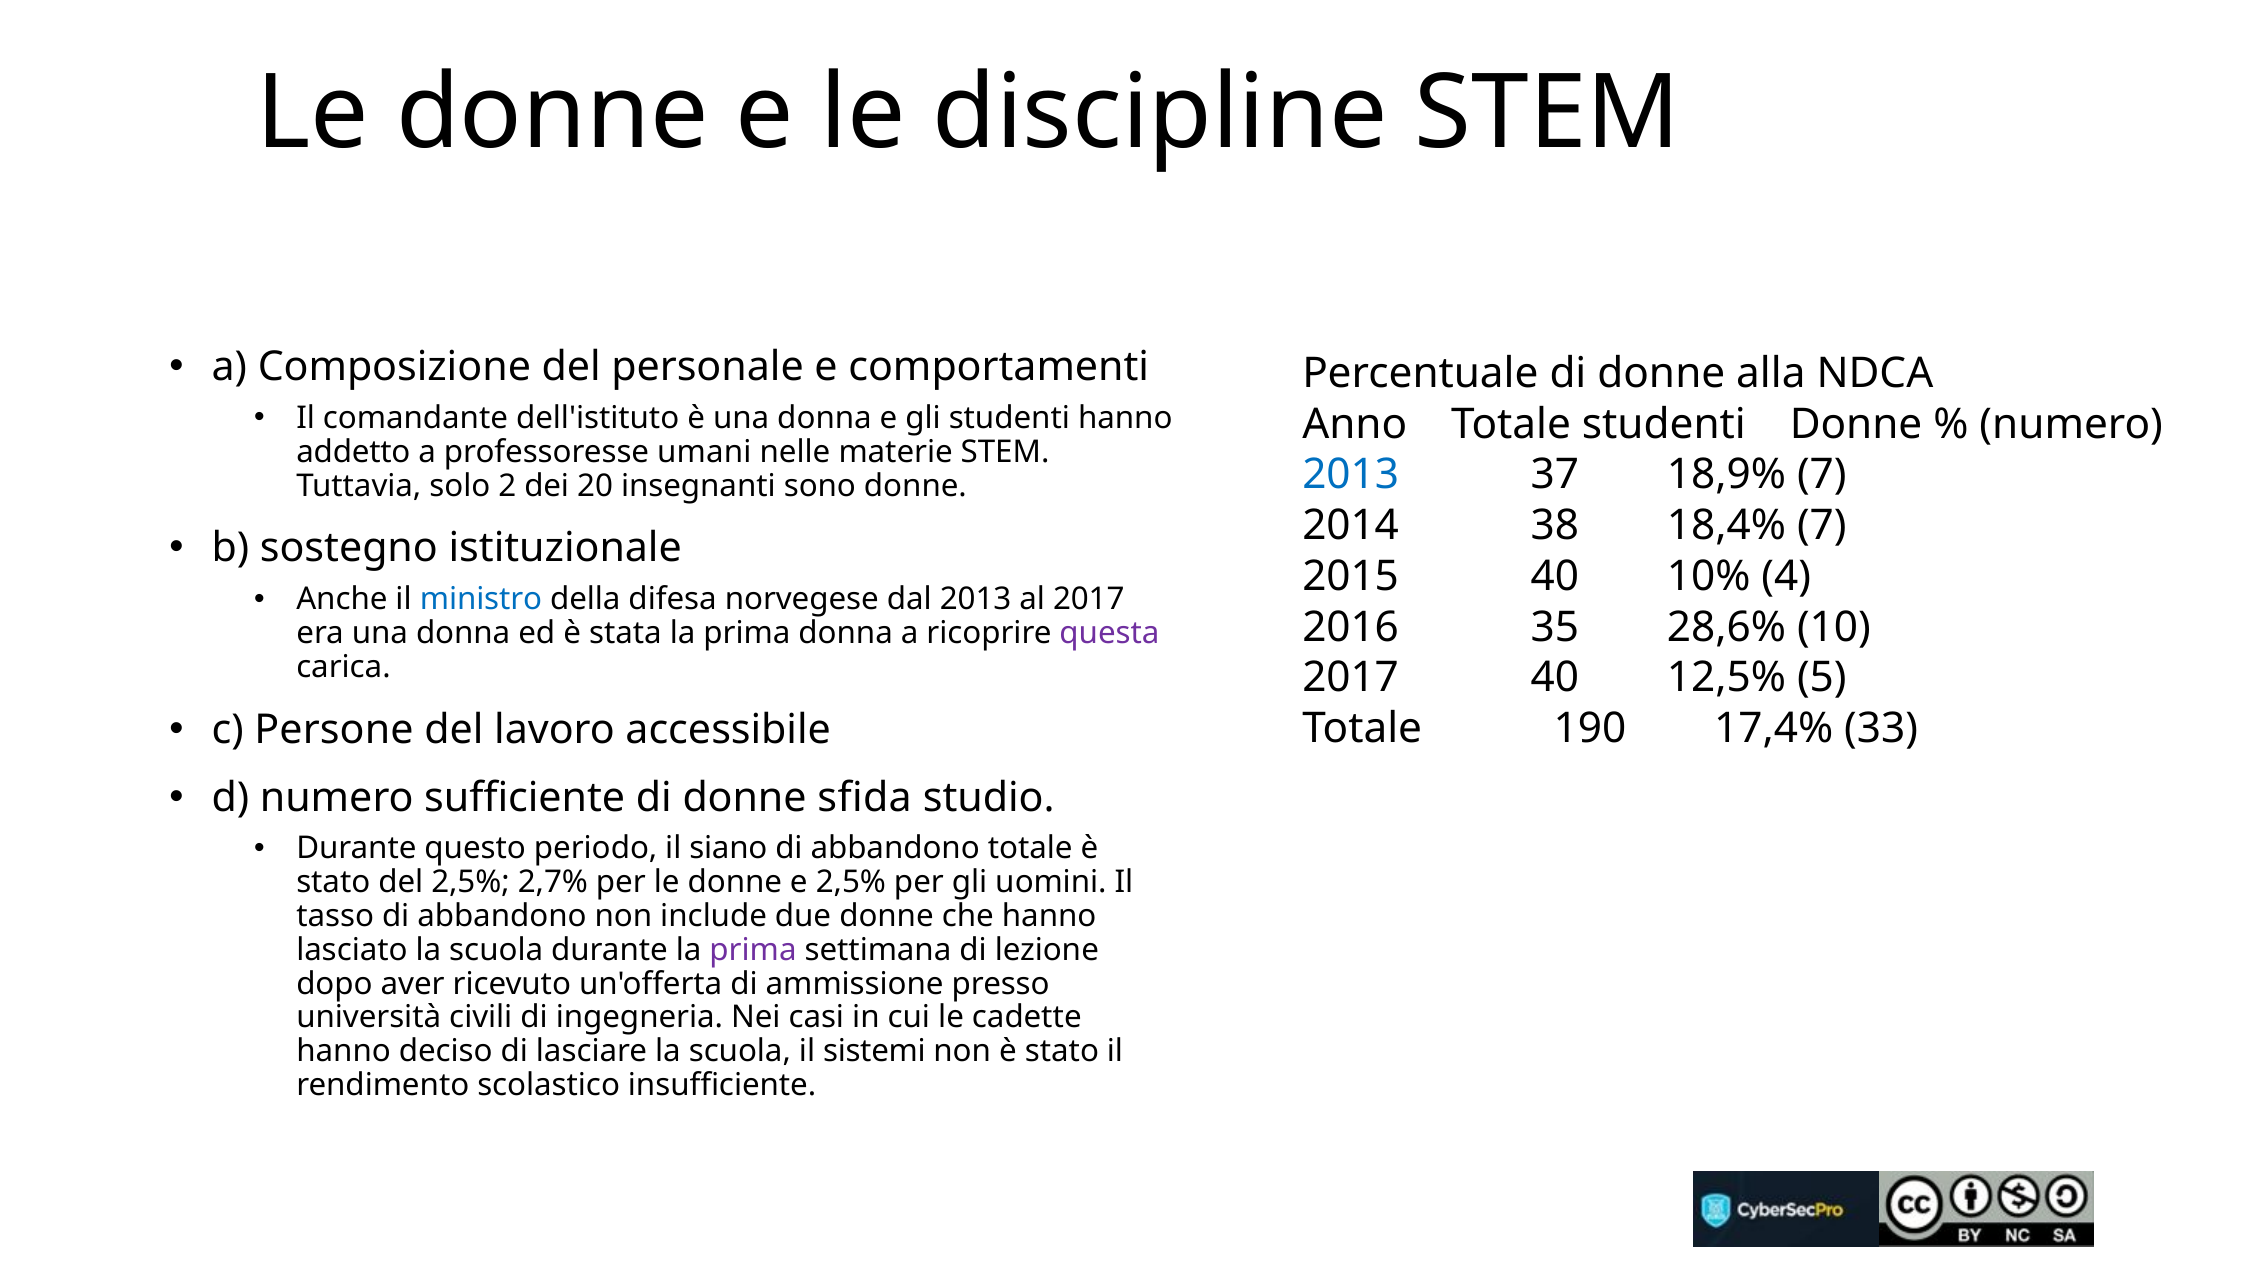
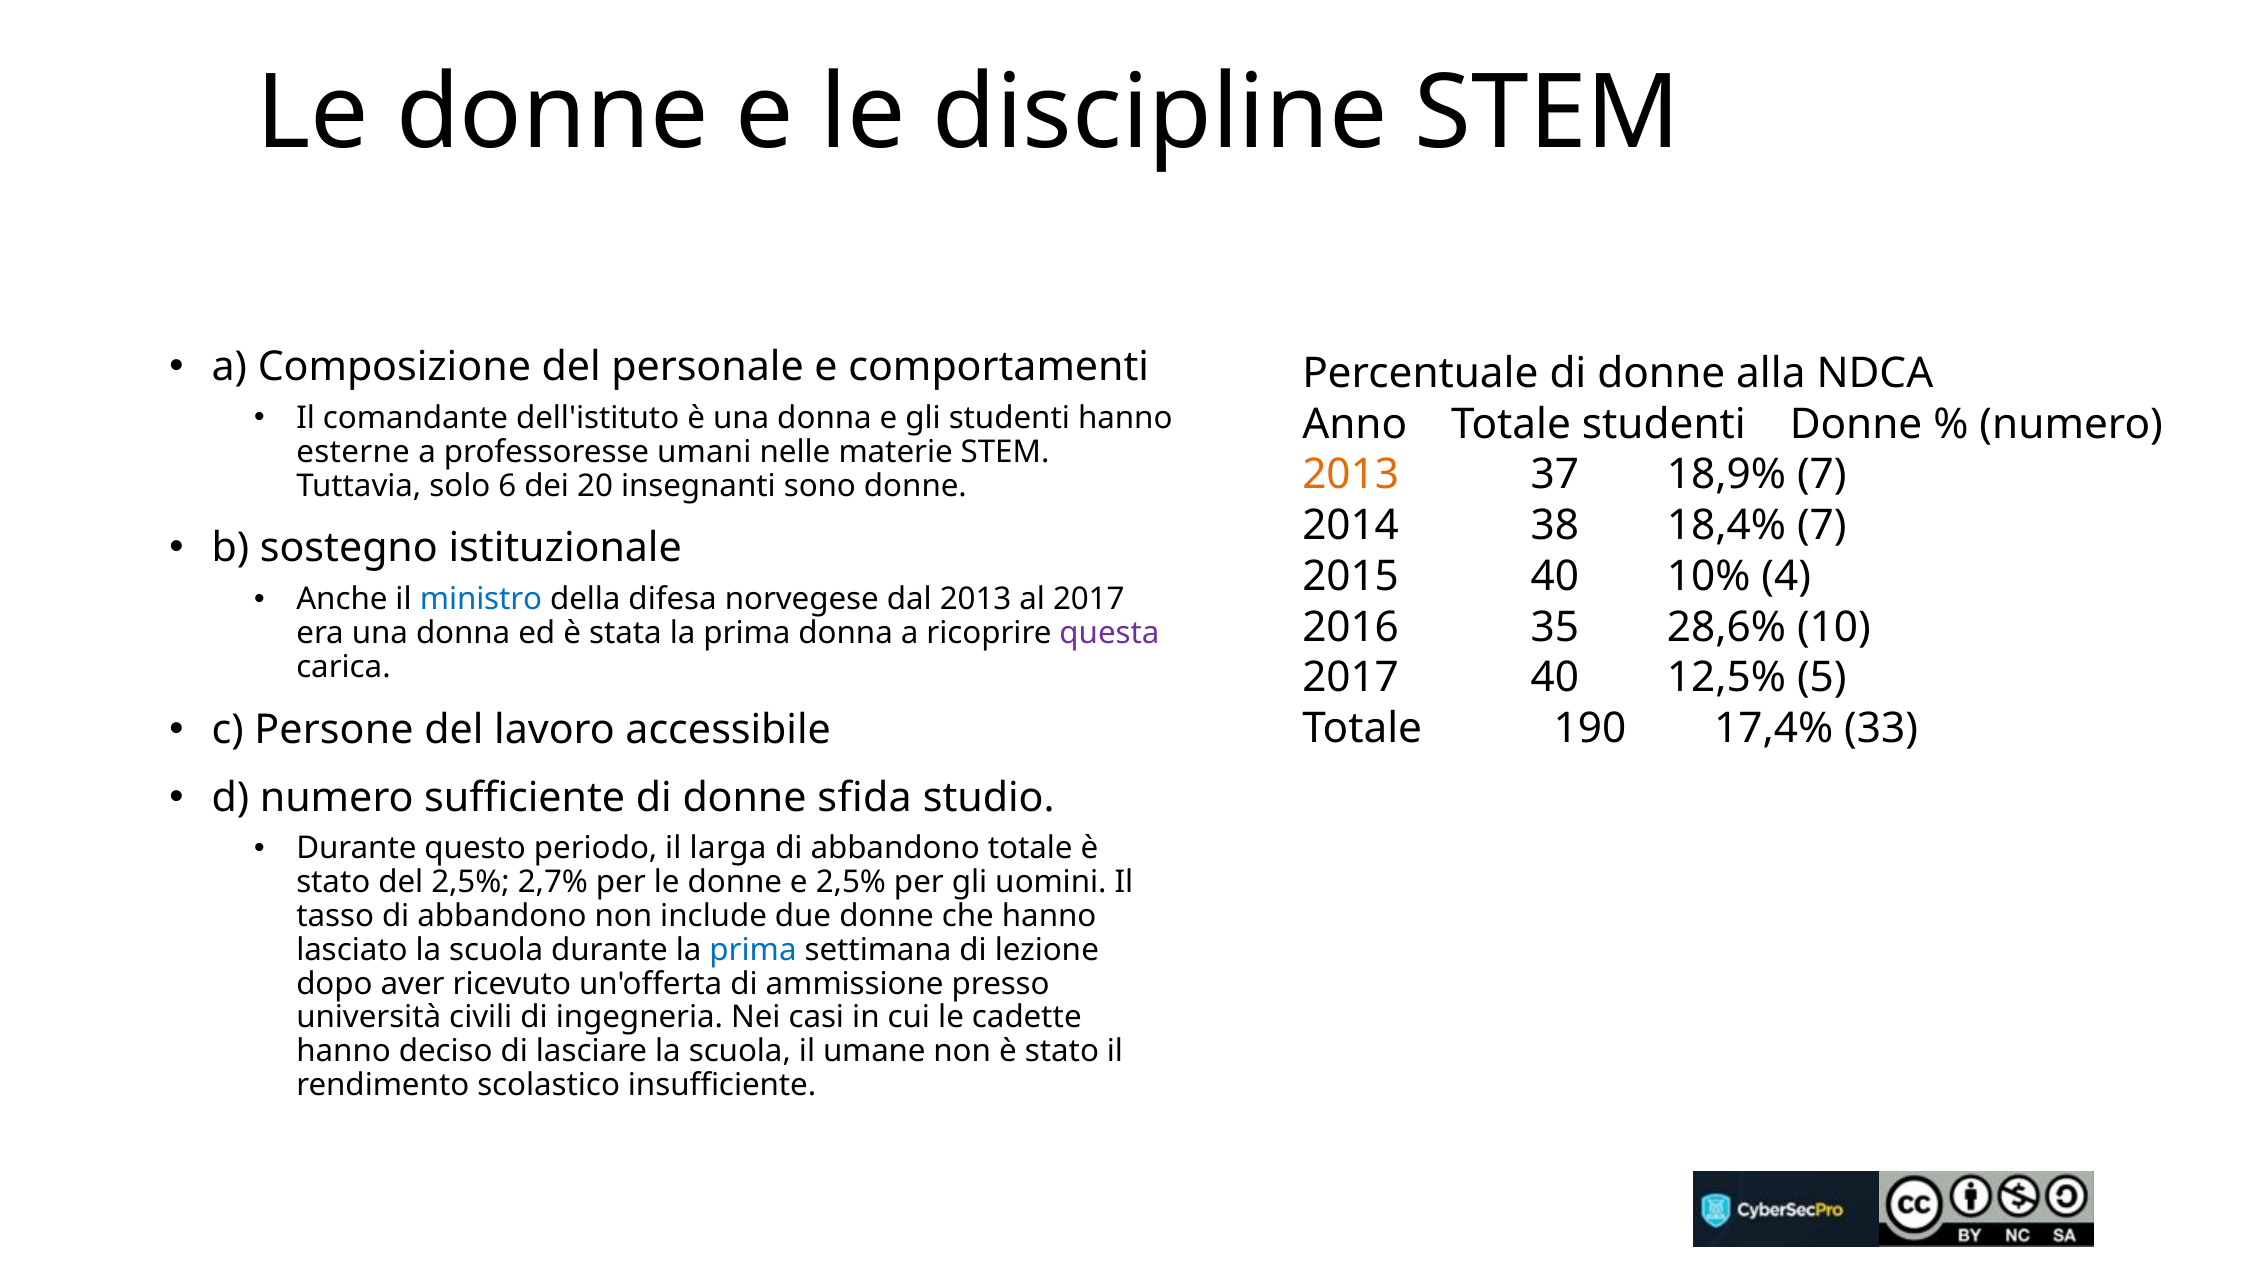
addetto: addetto -> esterne (353, 452)
2013 colour: blue -> orange (1351, 475)
2: 2 -> 6 (507, 486)
siano: siano -> larga (728, 849)
prima colour: purple -> blue (753, 950)
sistemi: sistemi -> umane (874, 1052)
